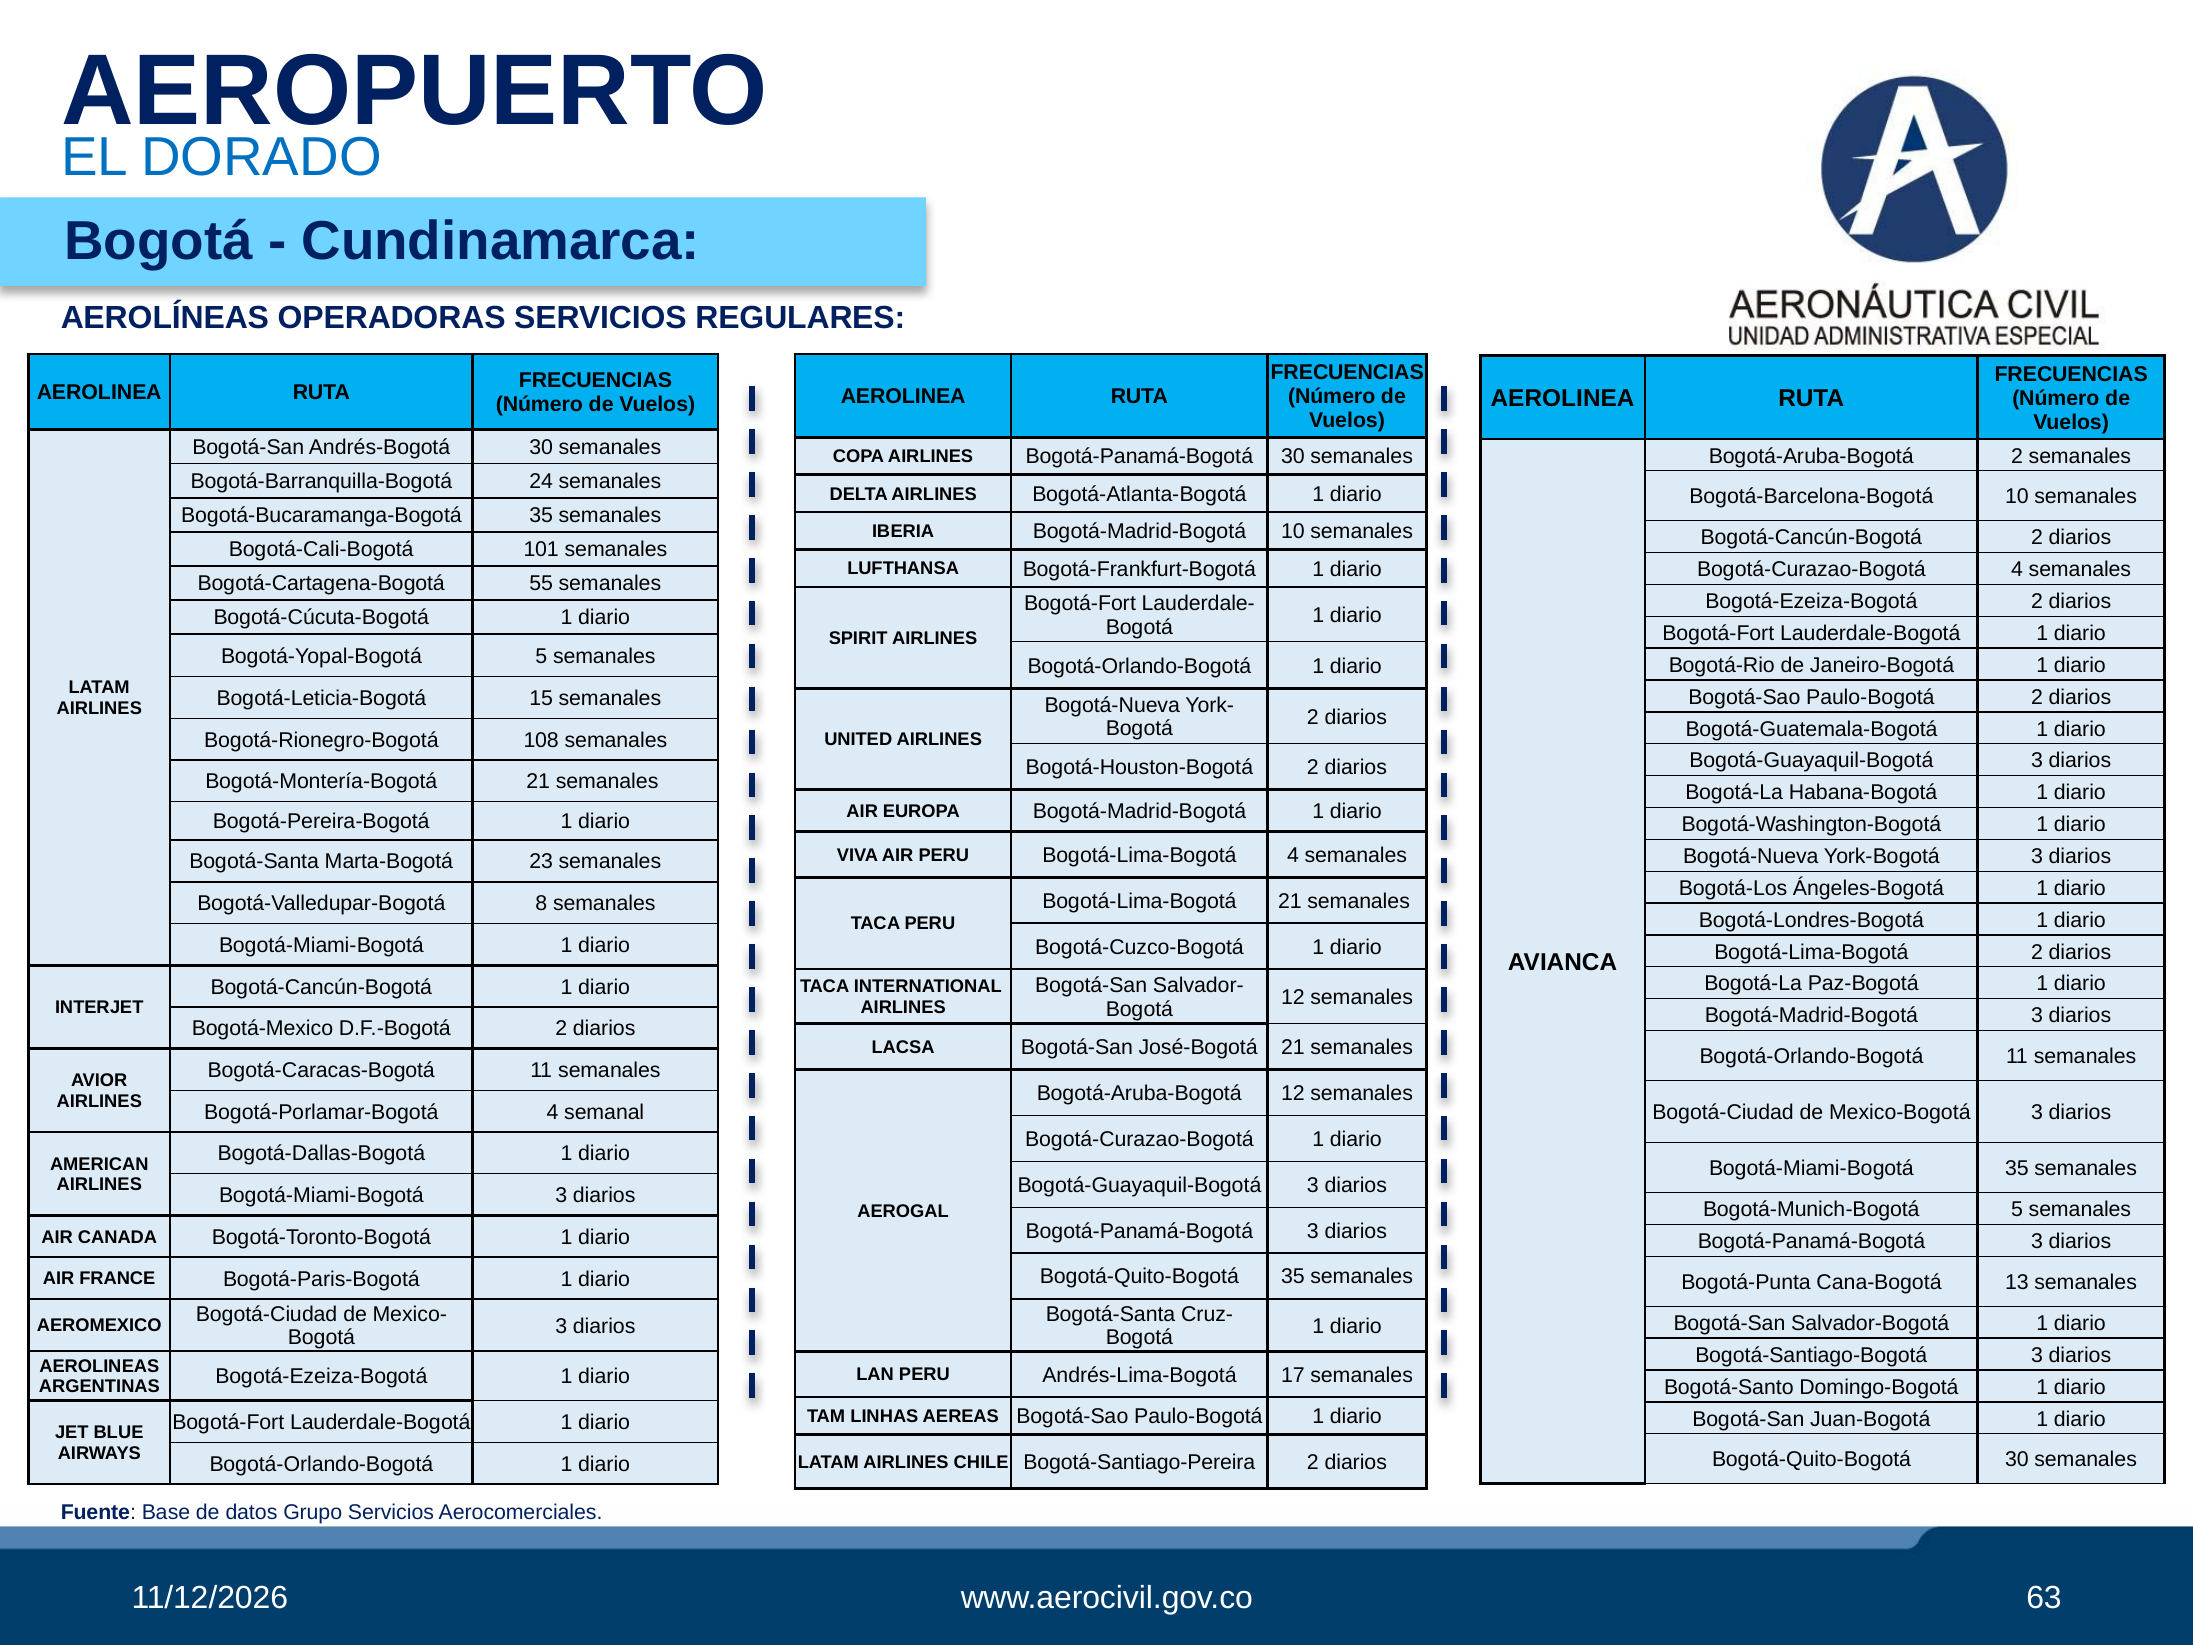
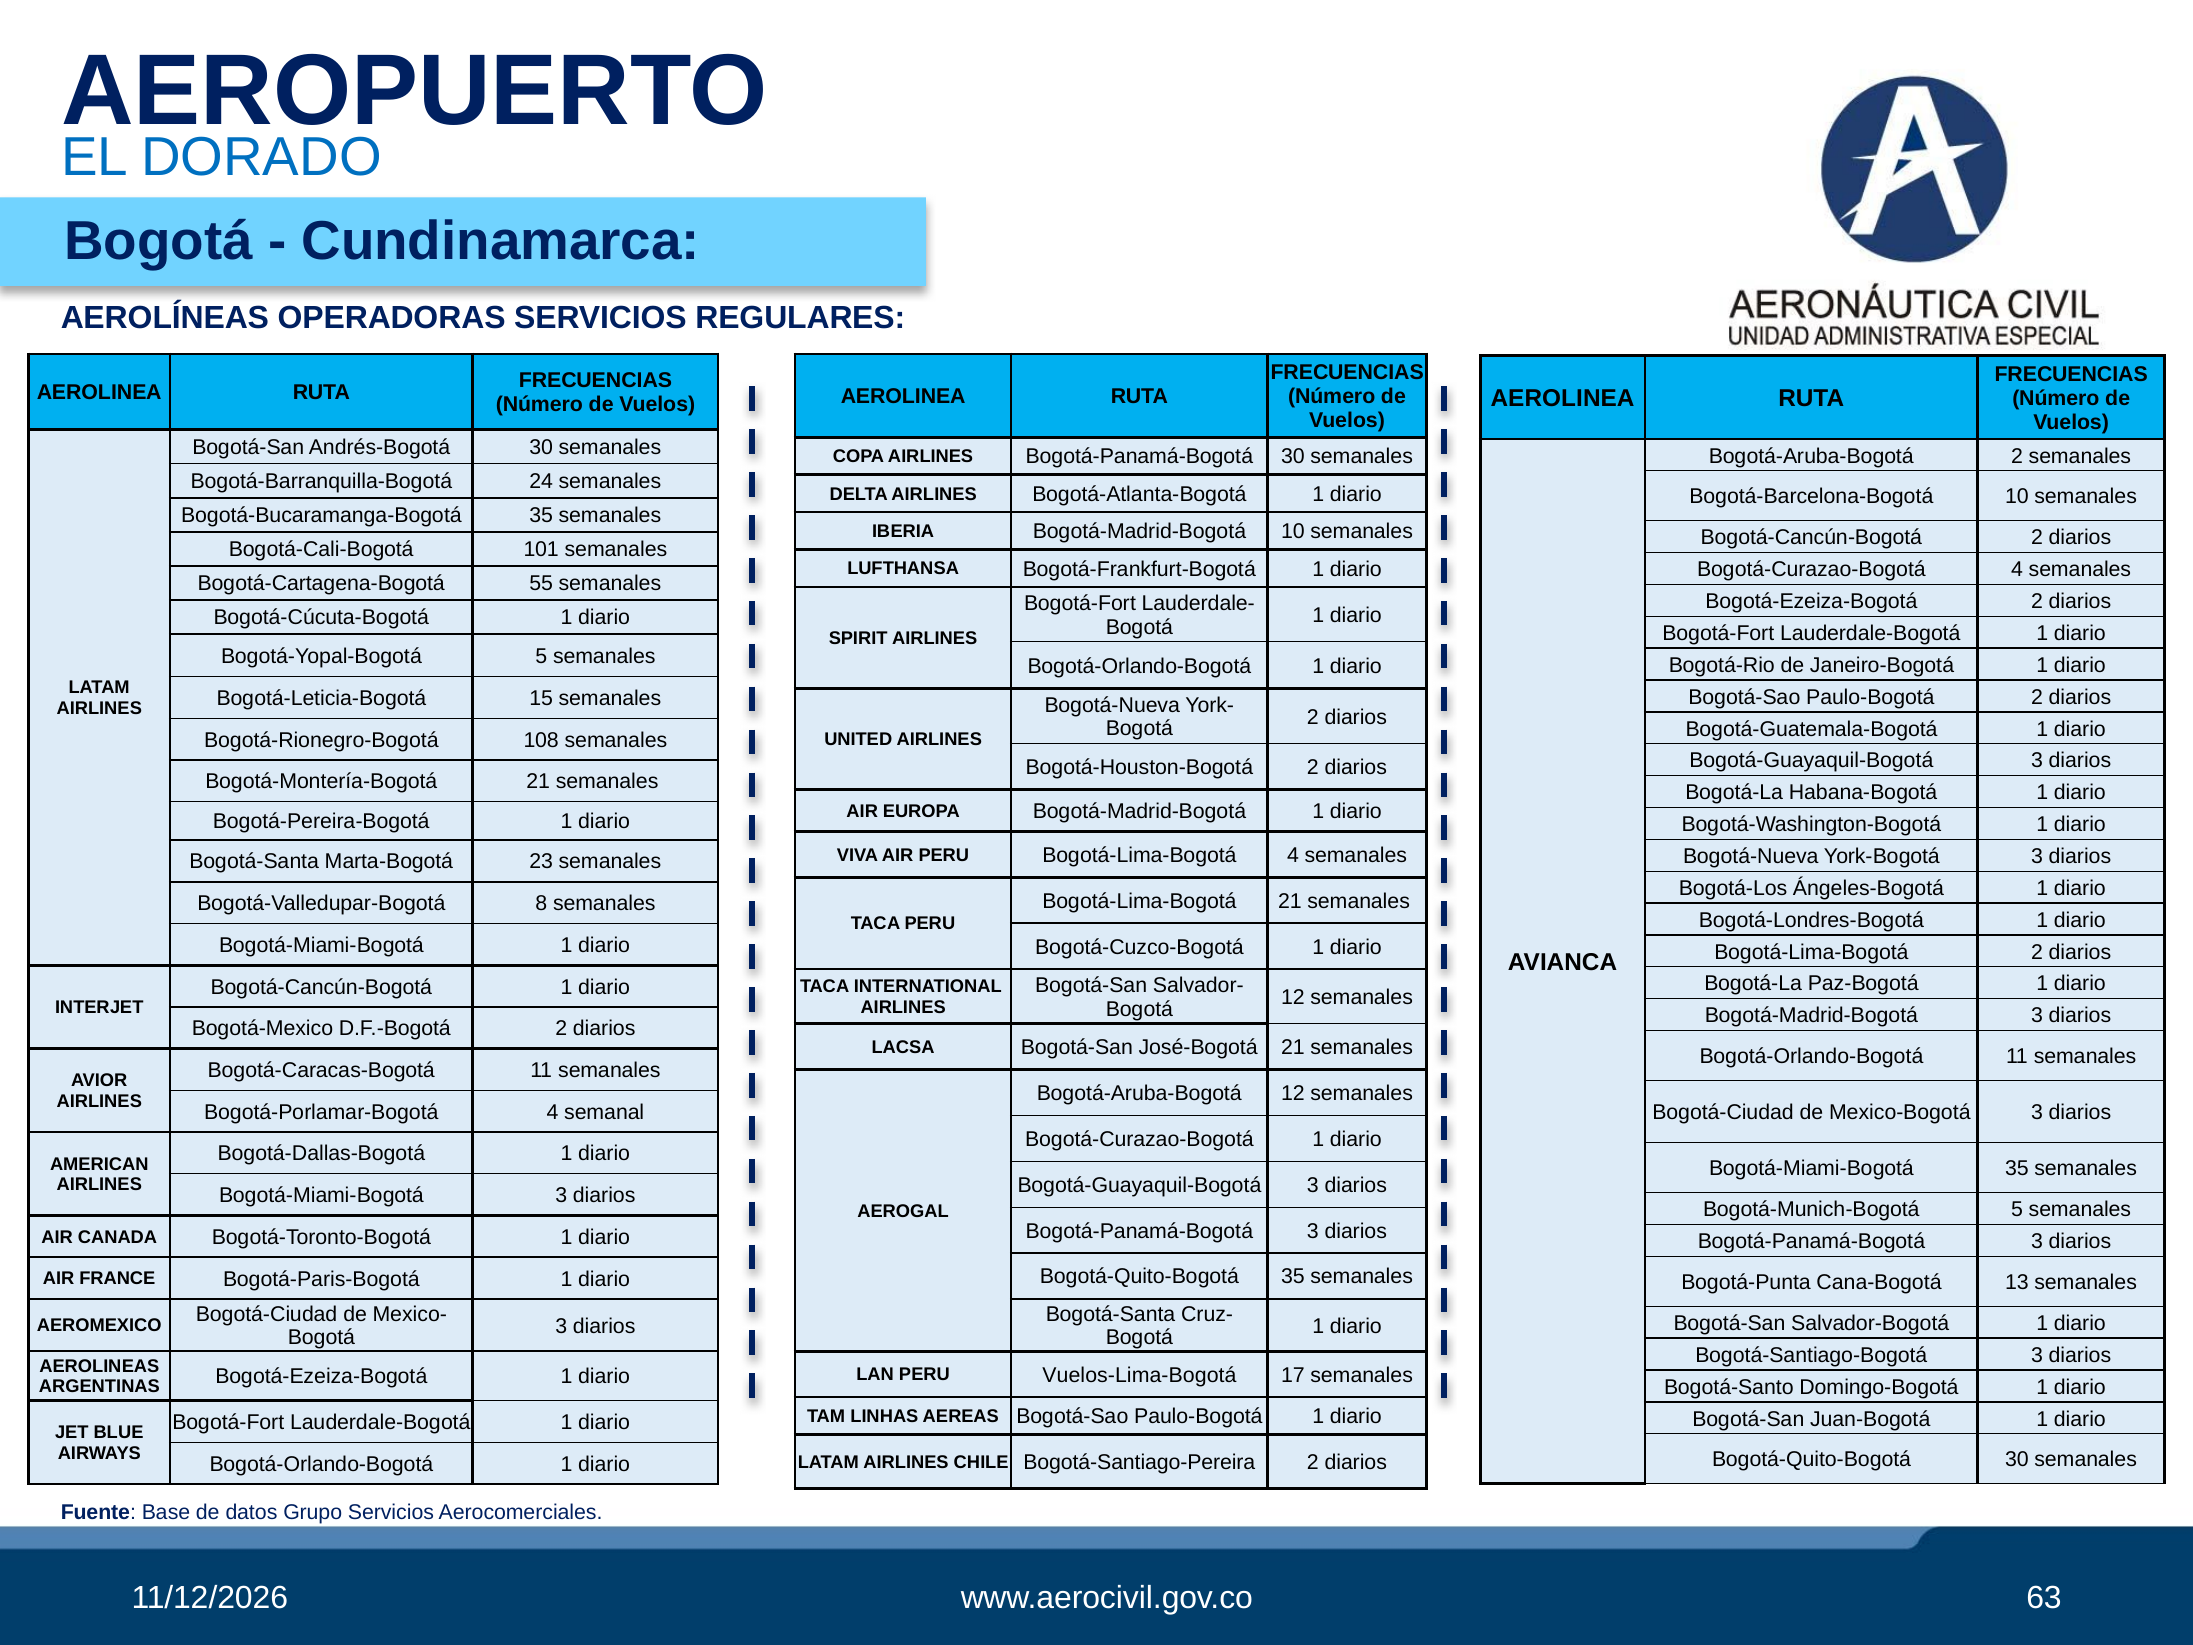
Andrés-Lima-Bogotá: Andrés-Lima-Bogotá -> Vuelos-Lima-Bogotá (1139, 1375)
